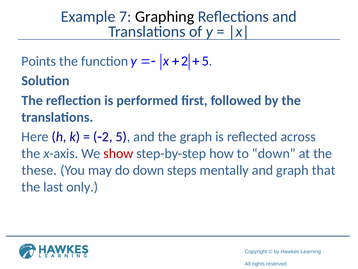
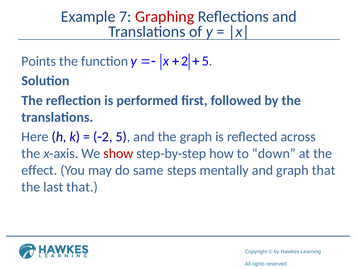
Graphing colour: black -> red (165, 17)
these: these -> effect (39, 170)
do down: down -> same (148, 170)
last only: only -> that (82, 187)
